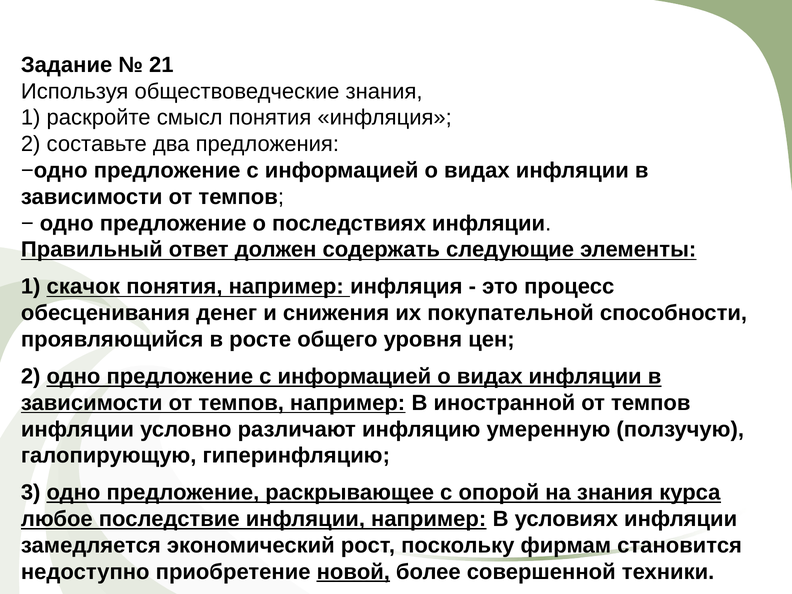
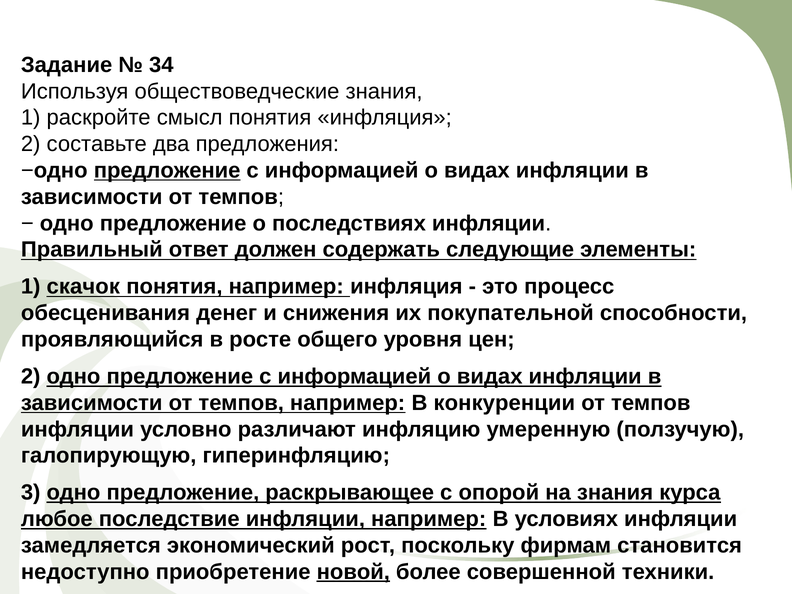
21: 21 -> 34 (161, 65)
предложение underline: none -> present (167, 170)
иностранной: иностранной -> конкуренции (504, 403)
